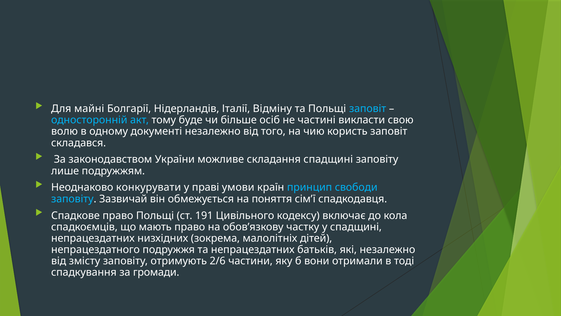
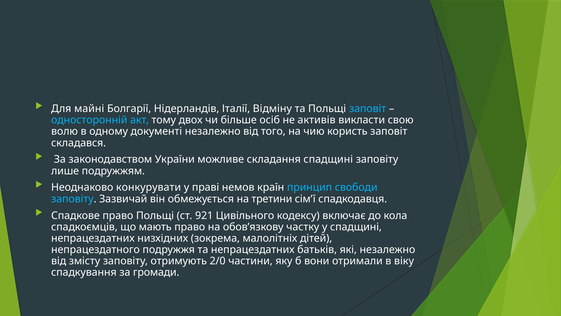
буде: буде -> двох (191, 120)
частині: частині -> активів (317, 120)
умови: умови -> немов (238, 187)
поняття: поняття -> третини (272, 199)
191: 191 -> 921 (204, 215)
2/6: 2/6 -> 2/0 (218, 261)
тоді: тоді -> віку (404, 261)
